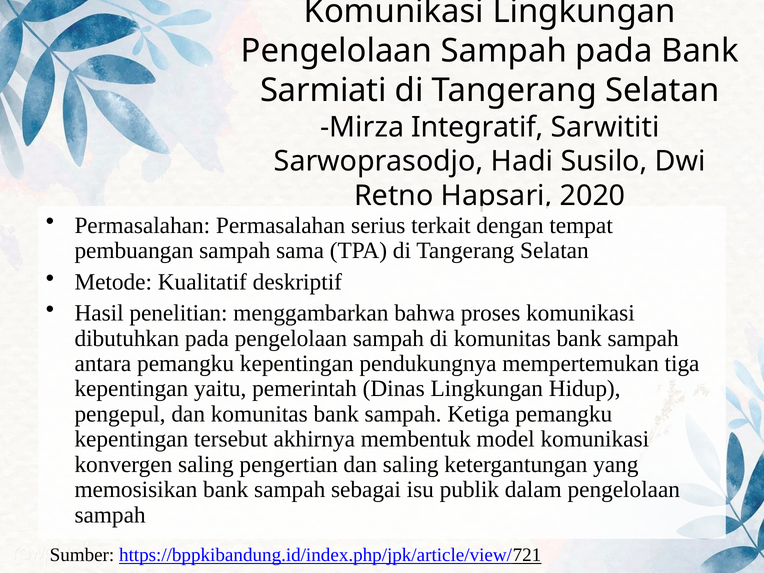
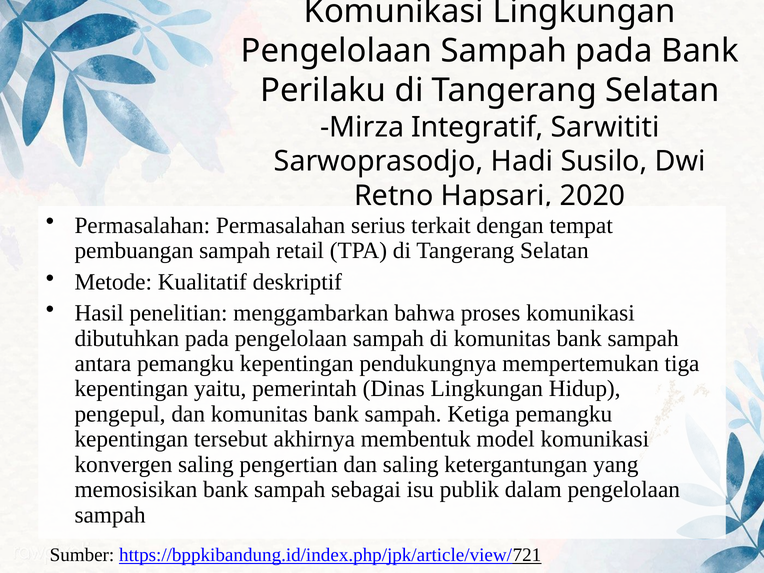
Sarmiati: Sarmiati -> Perilaku (323, 90)
sama: sama -> retail (300, 251)
